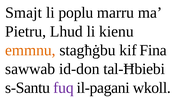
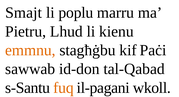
Fina: Fina -> Paċi (153, 50)
tal-Ħbiebi: tal-Ħbiebi -> tal-Qabad (134, 69)
fuq colour: purple -> orange (63, 87)
